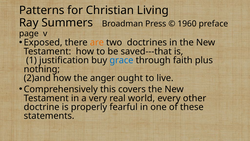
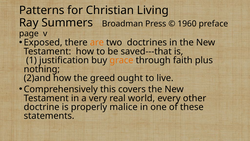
grace colour: blue -> orange (121, 60)
anger: anger -> greed (103, 78)
fearful: fearful -> malice (124, 107)
